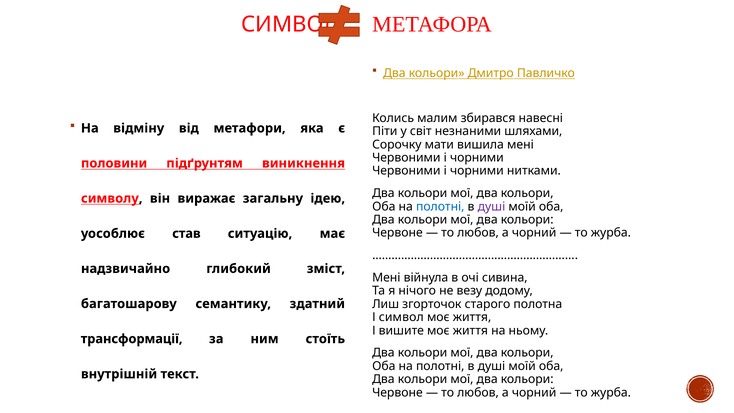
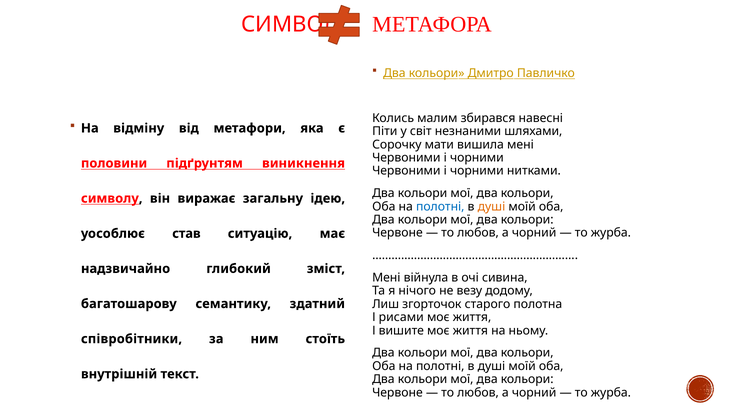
душі colour: purple -> orange (491, 206)
І символ: символ -> рисами (401, 317)
трансформації: трансформації -> співробітники (132, 339)
